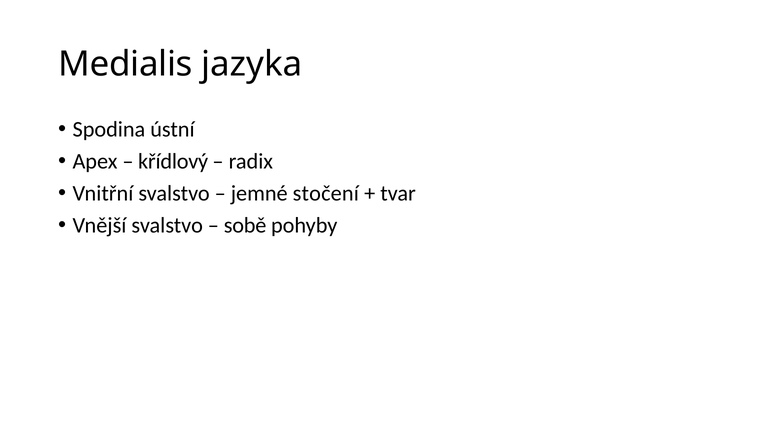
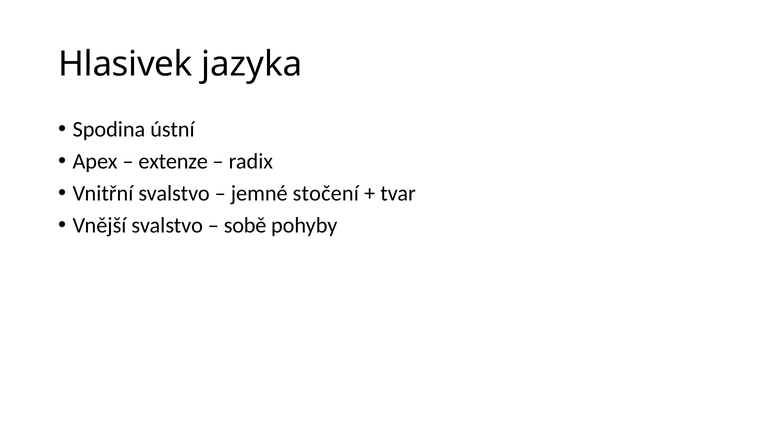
Medialis: Medialis -> Hlasivek (125, 64)
křídlový: křídlový -> extenze (173, 161)
